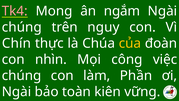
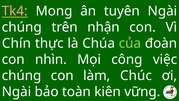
ngắm: ngắm -> tuyên (122, 11)
nguy: nguy -> nhận (104, 27)
của colour: yellow -> light green (130, 43)
Phần: Phần -> Chúc (136, 75)
